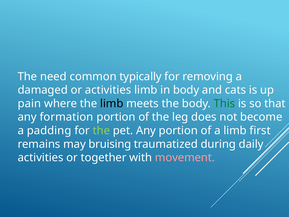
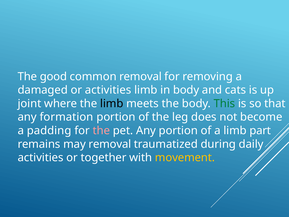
need: need -> good (53, 76)
common typically: typically -> removal (141, 76)
pain: pain -> joint (29, 103)
the colour: light green -> pink (101, 130)
first: first -> part (260, 130)
may bruising: bruising -> removal (110, 144)
movement colour: pink -> yellow (185, 157)
